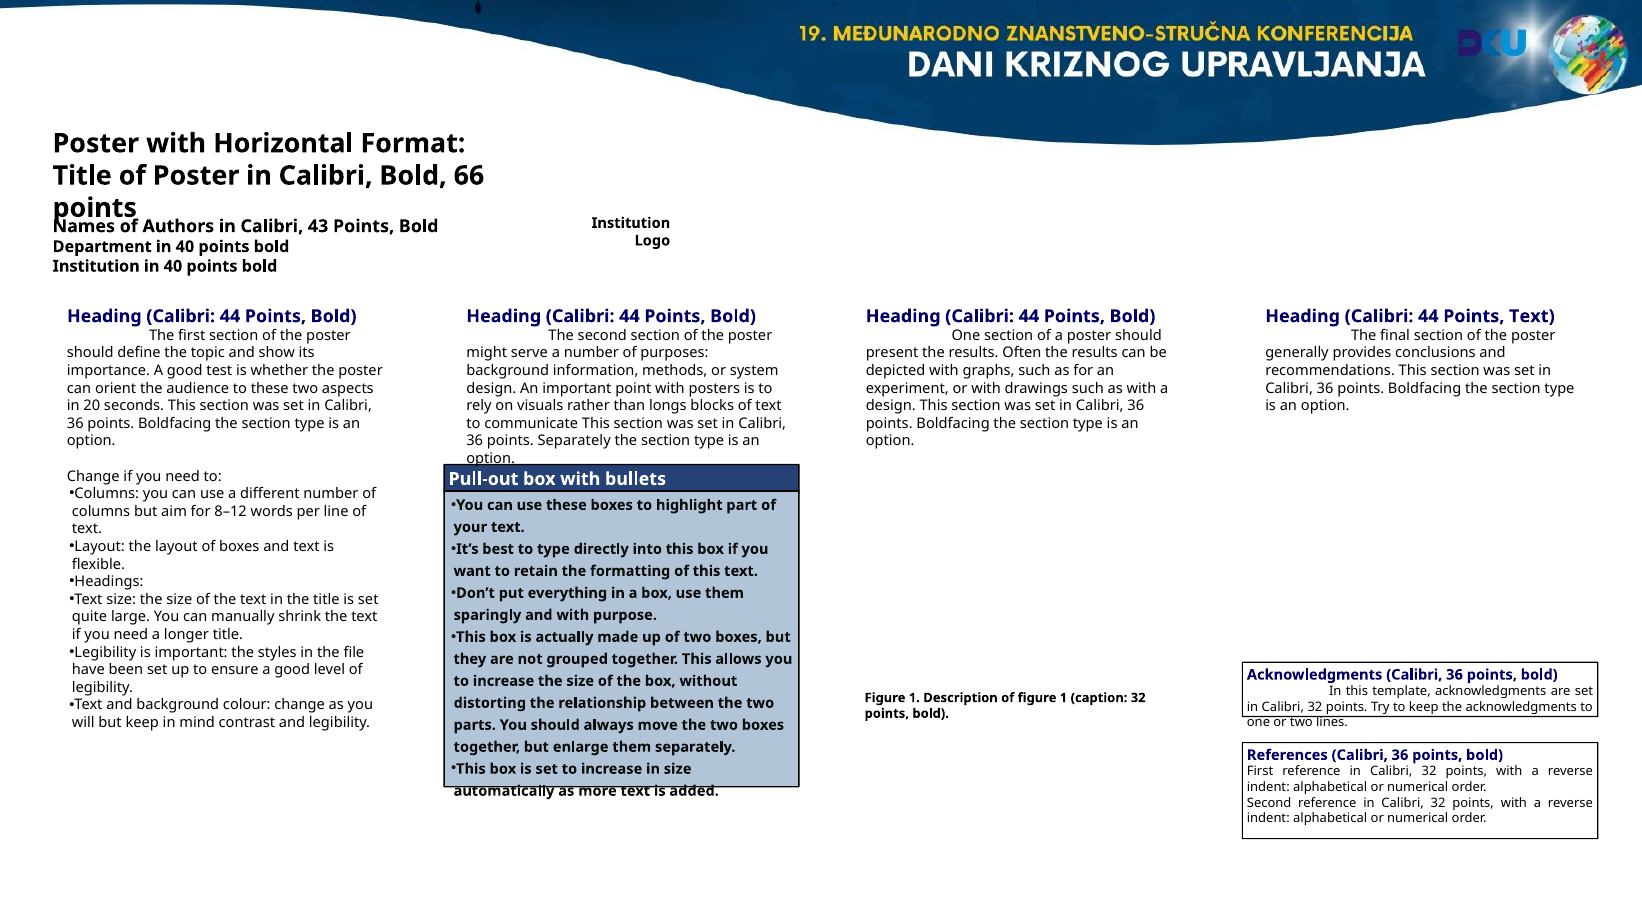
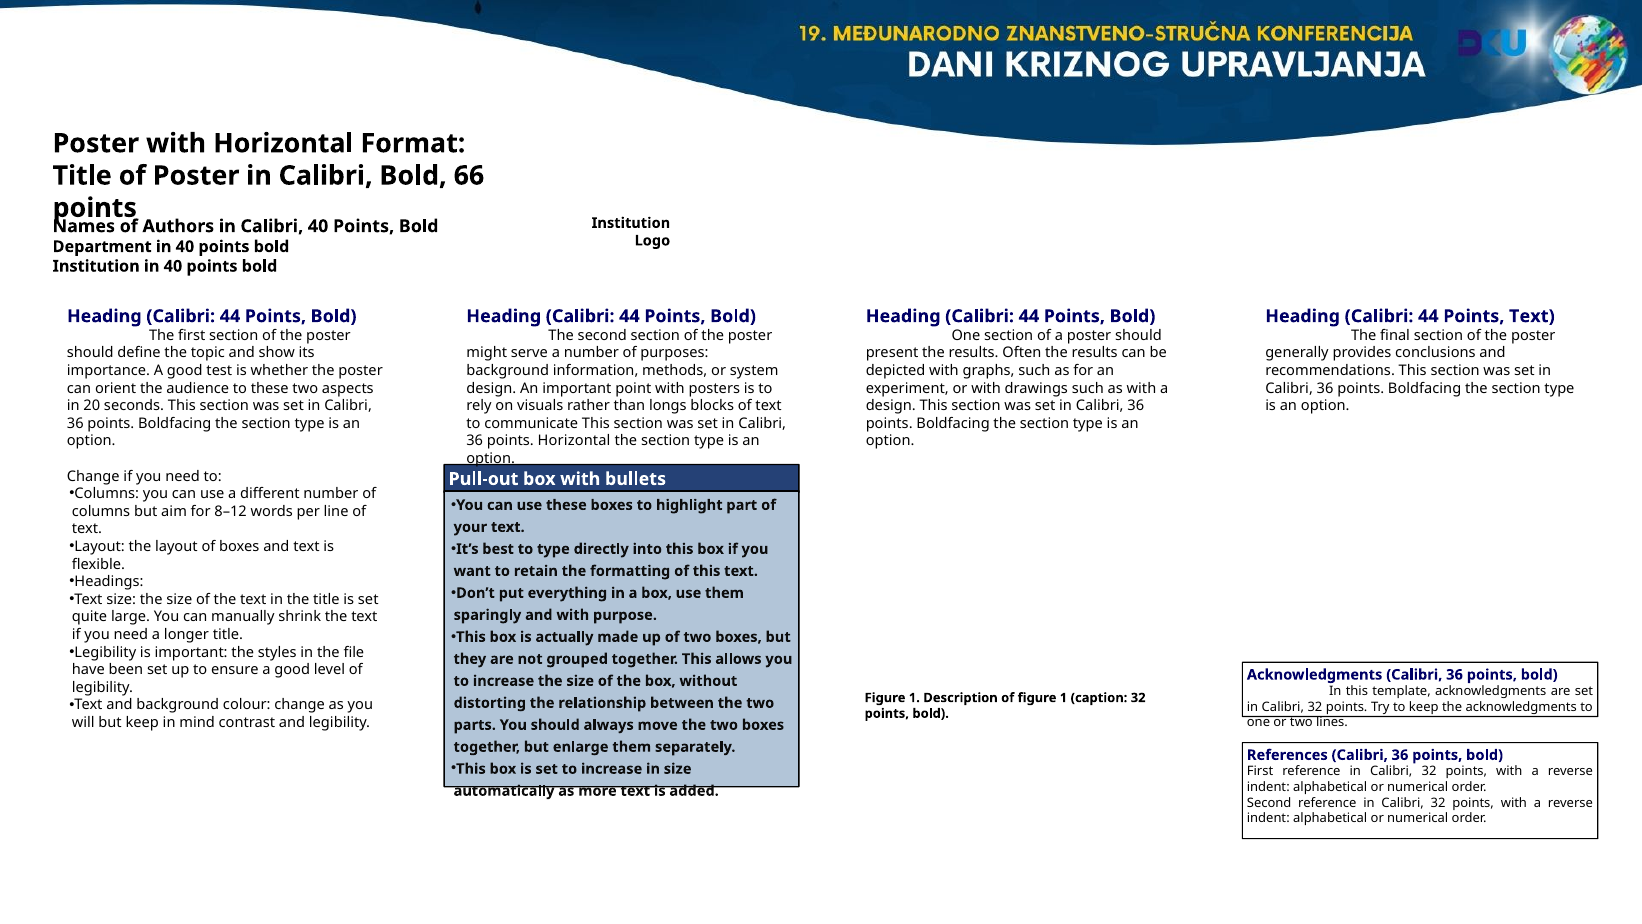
Calibri 43: 43 -> 40 (318, 226)
points Separately: Separately -> Horizontal (574, 441)
